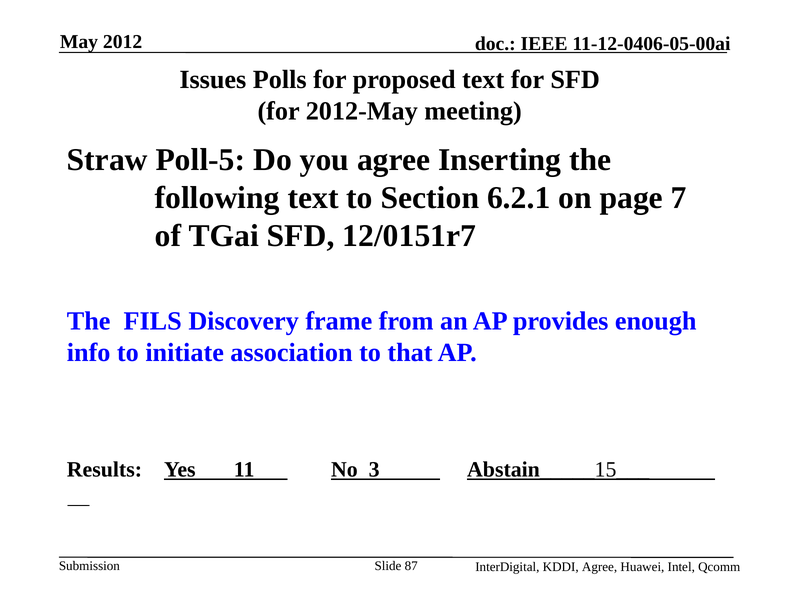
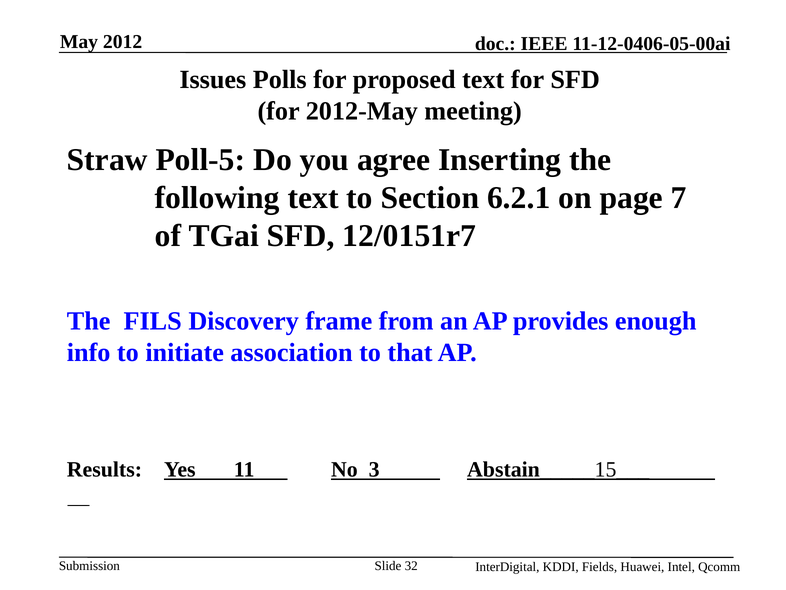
87: 87 -> 32 (411, 565)
KDDI Agree: Agree -> Fields (600, 566)
